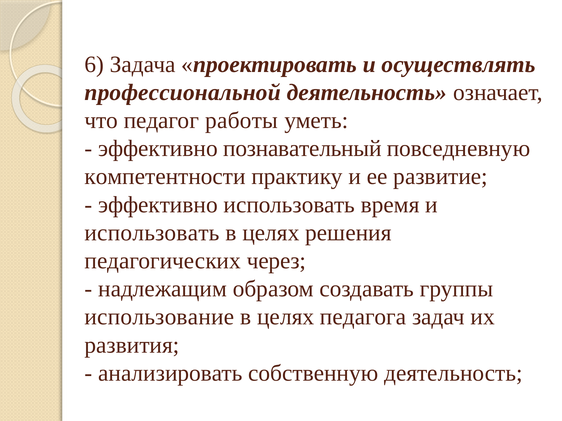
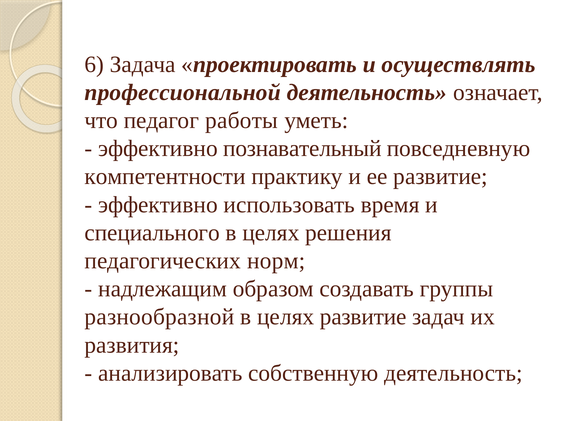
использовать: использовать -> специального (152, 233)
через: через -> норм (276, 261)
использование: использование -> разнообразной (159, 317)
целях педагога: педагога -> развитие (363, 317)
